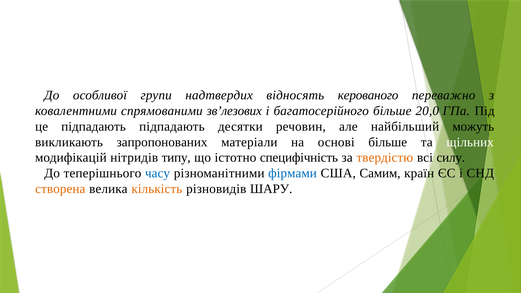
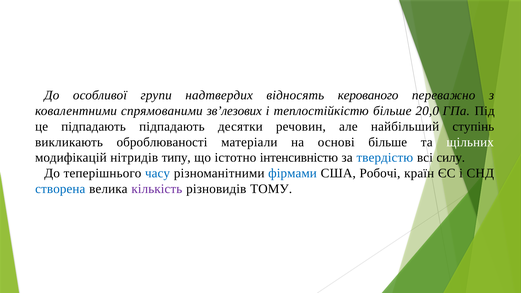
багатосерійного: багатосерійного -> теплостійкістю (321, 111)
можуть: можуть -> ступінь (473, 126)
запропонованих: запропонованих -> оброблюваності (162, 142)
специфічність: специфічність -> інтенсивністю (299, 158)
твердістю colour: orange -> blue (385, 158)
Самим: Самим -> Робочі (380, 173)
створена colour: orange -> blue (60, 189)
кількість colour: orange -> purple (157, 189)
ШАРУ: ШАРУ -> ТОМУ (271, 189)
